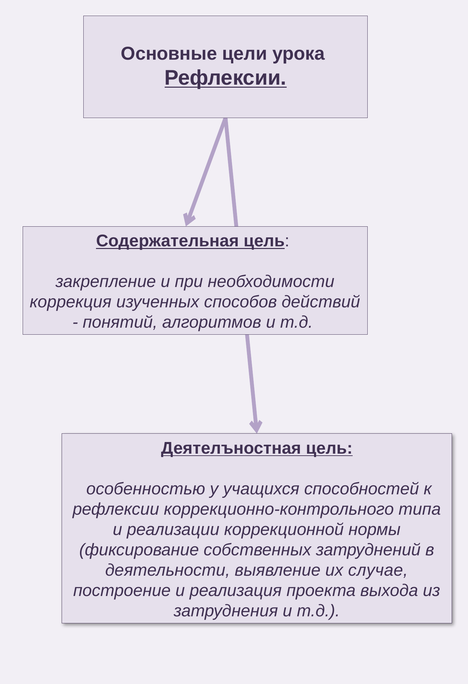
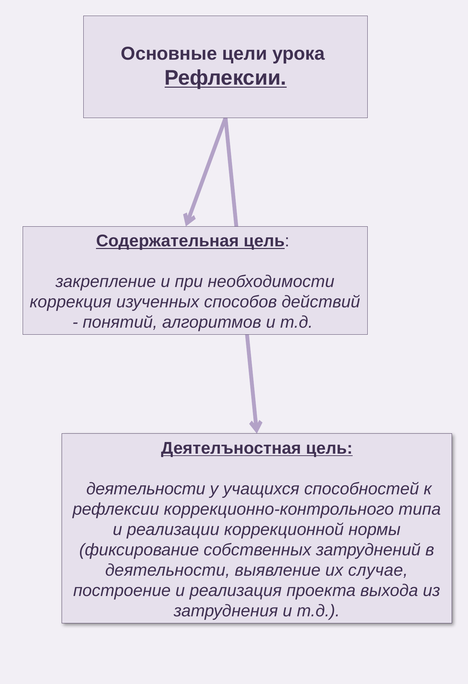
особенностью: особенностью -> деятельности (146, 489)
